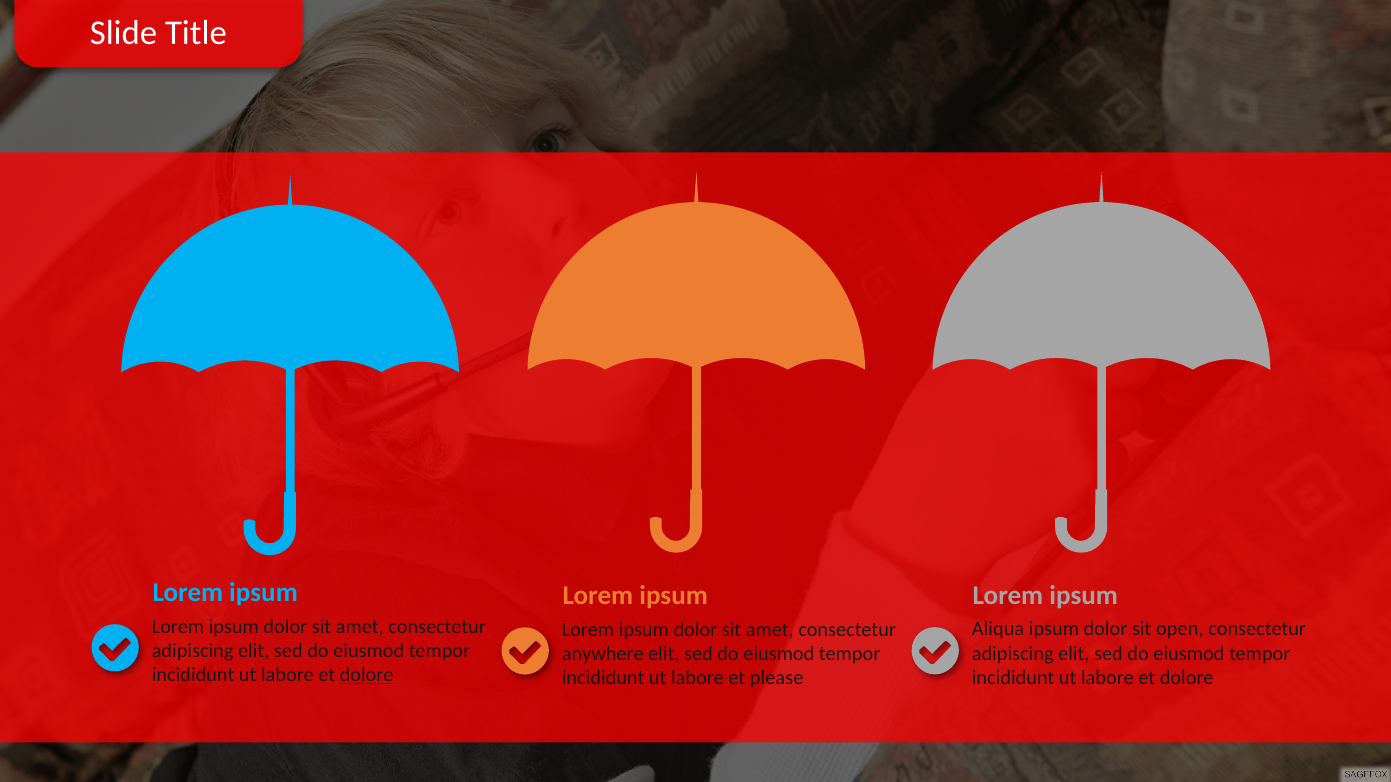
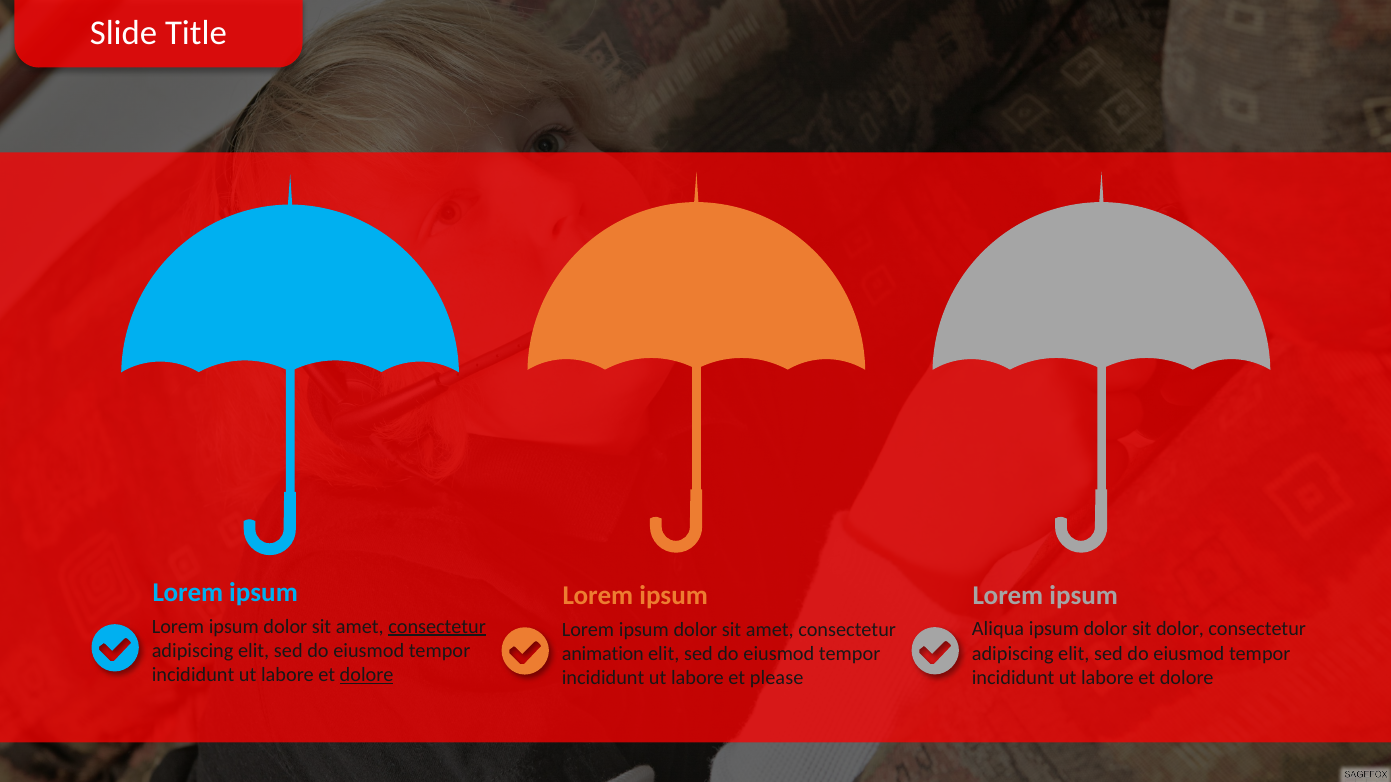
consectetur underline: none -> present (437, 627)
sit open: open -> dolor (1180, 630)
anywhere: anywhere -> animation (603, 654)
